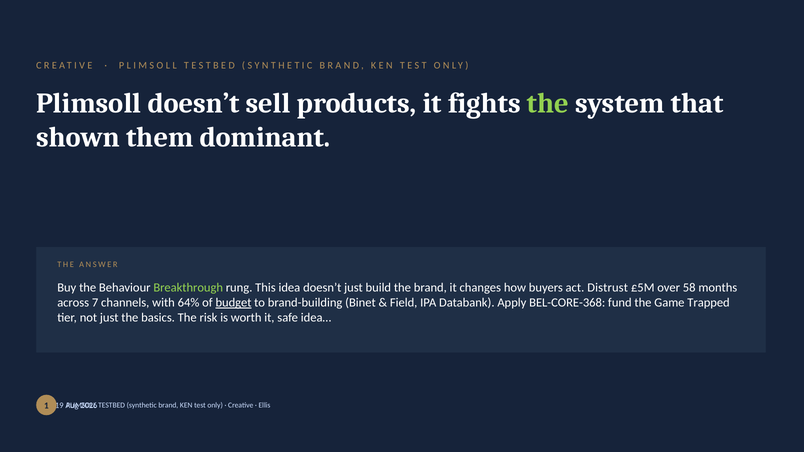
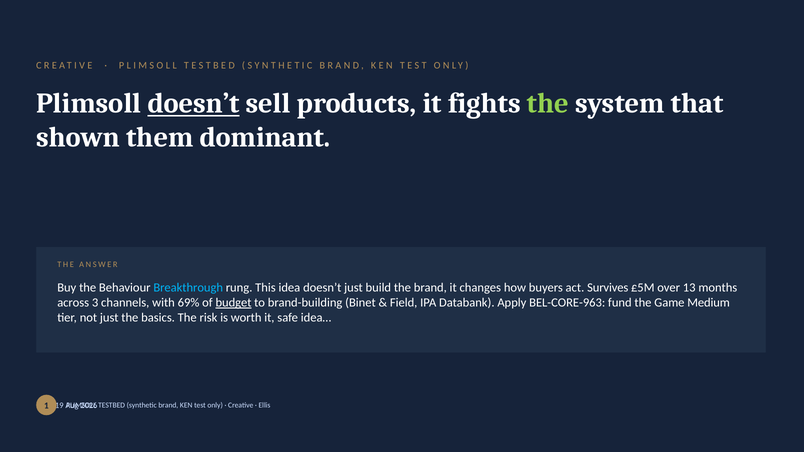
doesn’t underline: none -> present (194, 103)
Breakthrough colour: light green -> light blue (188, 288)
Distrust: Distrust -> Survives (608, 288)
58: 58 -> 13 (689, 288)
7: 7 -> 3 (95, 303)
64%: 64% -> 69% (189, 303)
BEL-CORE-368: BEL-CORE-368 -> BEL-CORE-963 (567, 303)
Trapped: Trapped -> Medium (709, 303)
